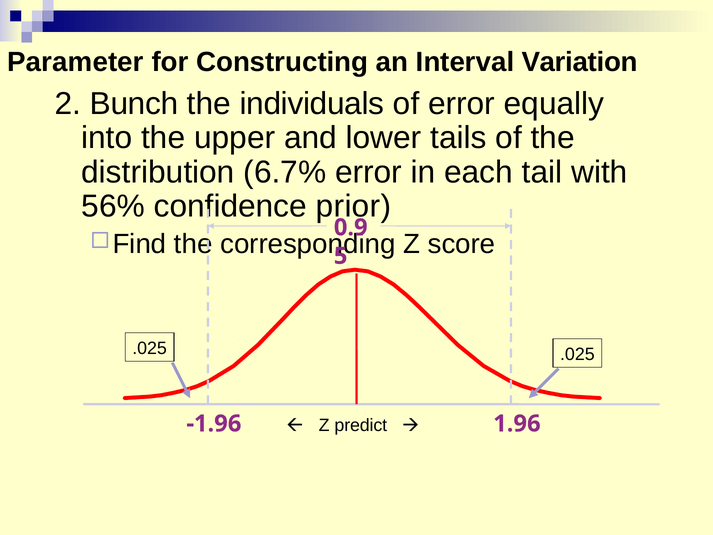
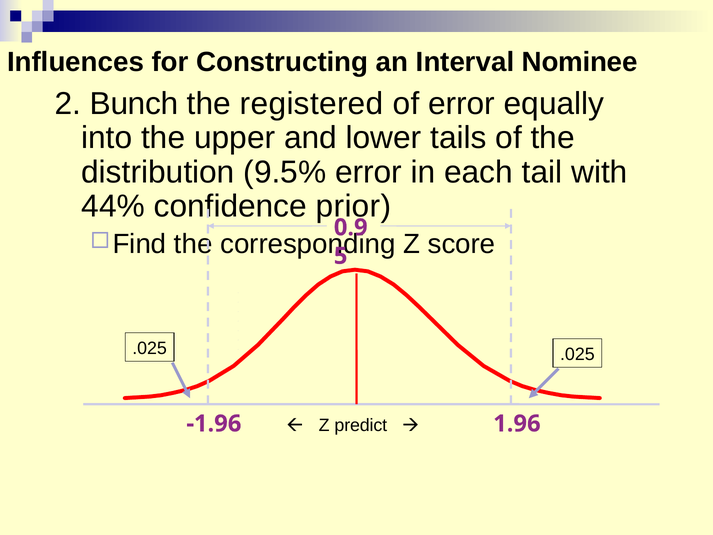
Parameter: Parameter -> Influences (76, 62)
Variation: Variation -> Nominee (580, 62)
individuals: individuals -> registered (312, 104)
6.7%: 6.7% -> 9.5% (285, 172)
56%: 56% -> 44% (113, 206)
